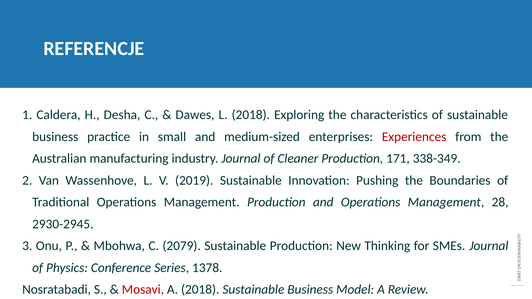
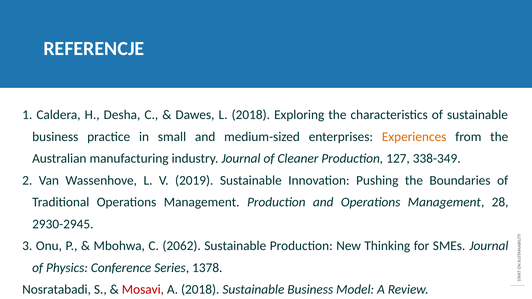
Experiences colour: red -> orange (414, 137)
171: 171 -> 127 (398, 159)
2079: 2079 -> 2062 (182, 246)
